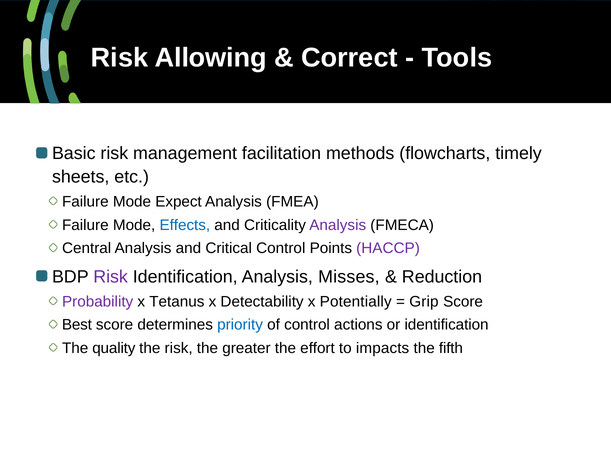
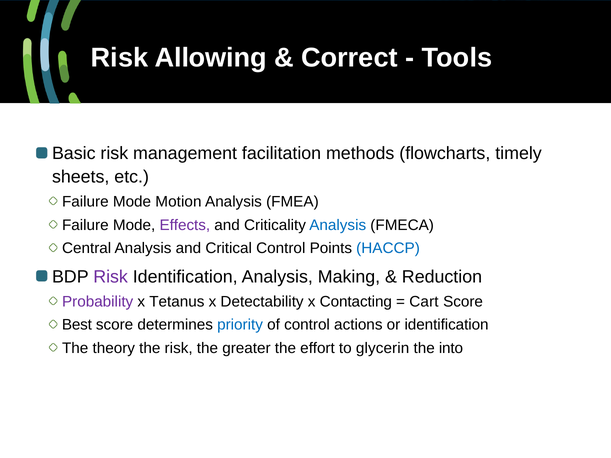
Expect: Expect -> Motion (178, 202)
Effects colour: blue -> purple (185, 225)
Analysis colour: purple -> blue (338, 225)
HACCP colour: purple -> blue (388, 249)
Misses: Misses -> Making (349, 277)
Potentially: Potentially -> Contacting (356, 302)
Grip: Grip -> Cart (424, 302)
quality: quality -> theory (114, 348)
impacts: impacts -> glycerin (383, 348)
fifth: fifth -> into (451, 348)
